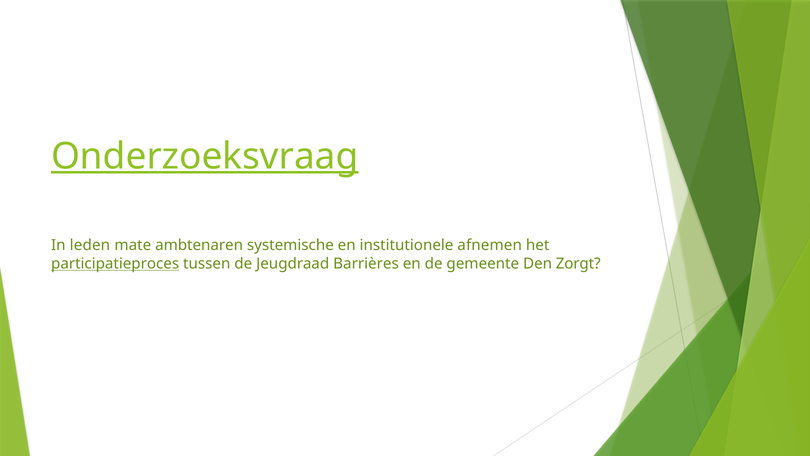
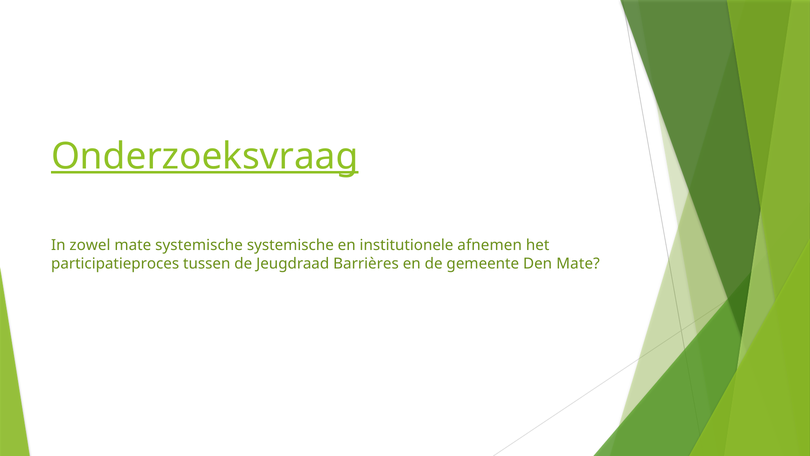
leden: leden -> zowel (90, 245)
mate ambtenaren: ambtenaren -> systemische (199, 245)
participatieproces underline: present -> none (115, 263)
Den Zorgt: Zorgt -> Mate (578, 263)
